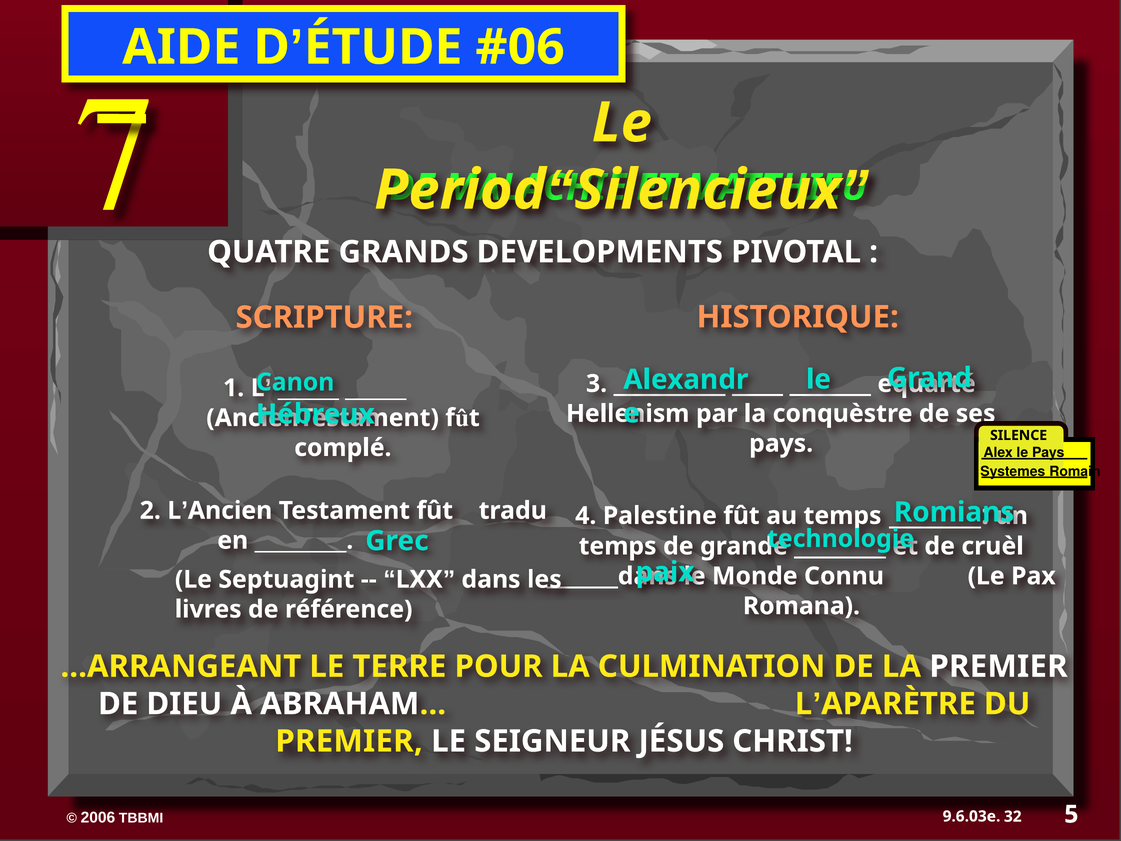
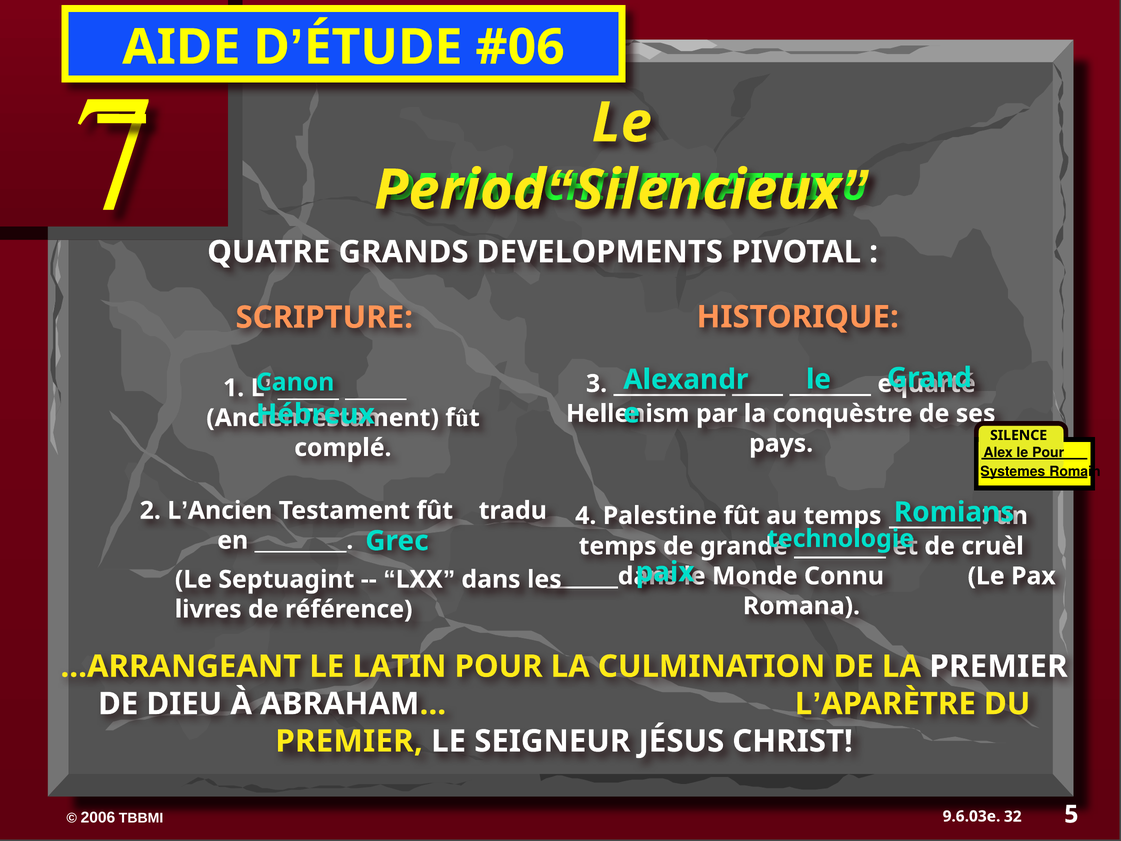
le Pays: Pays -> Pour (1048, 452)
TERRE: TERRE -> LATIN (399, 666)
